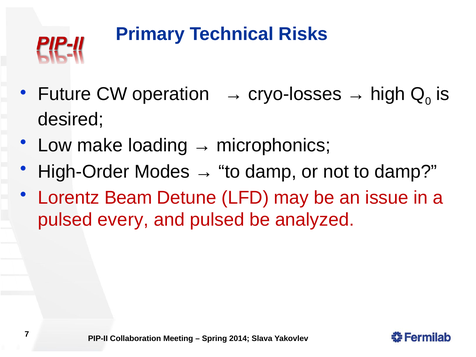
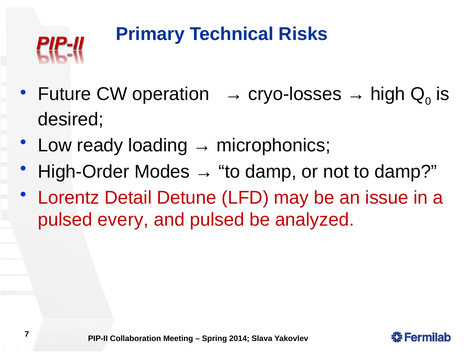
make: make -> ready (100, 145)
Beam: Beam -> Detail (128, 198)
